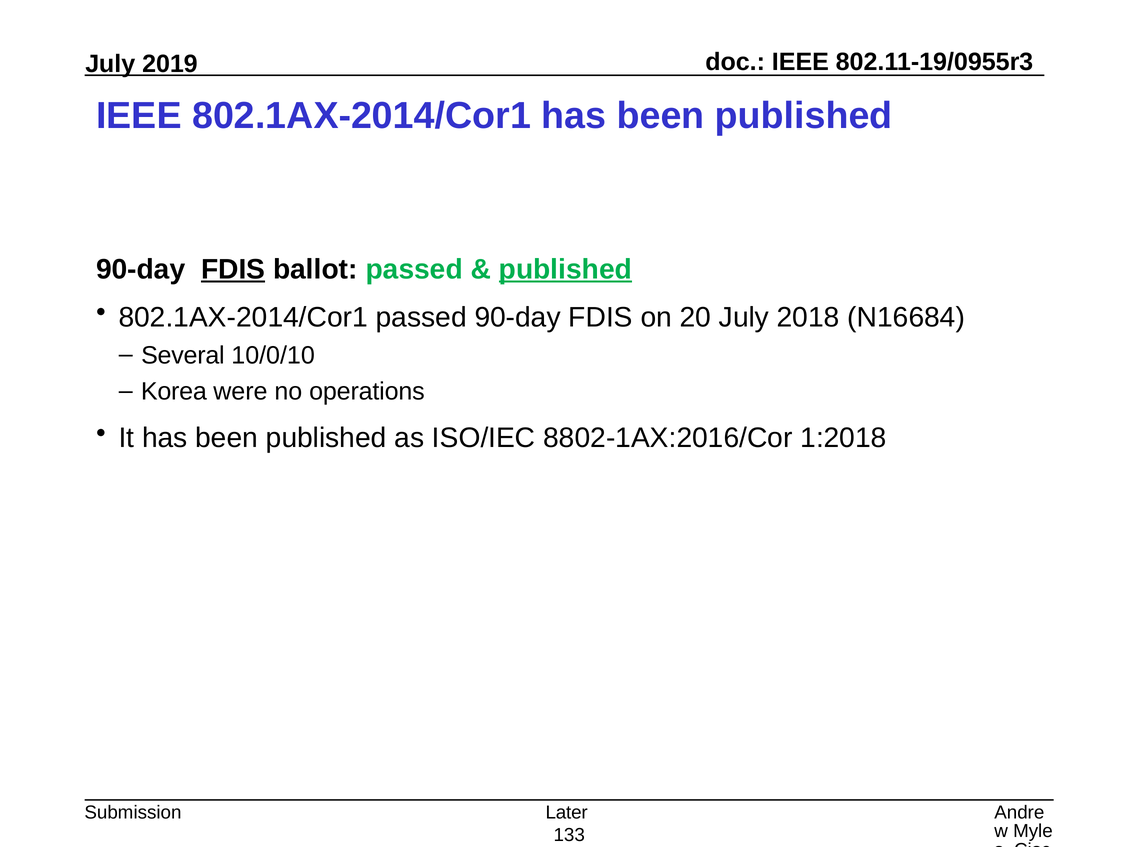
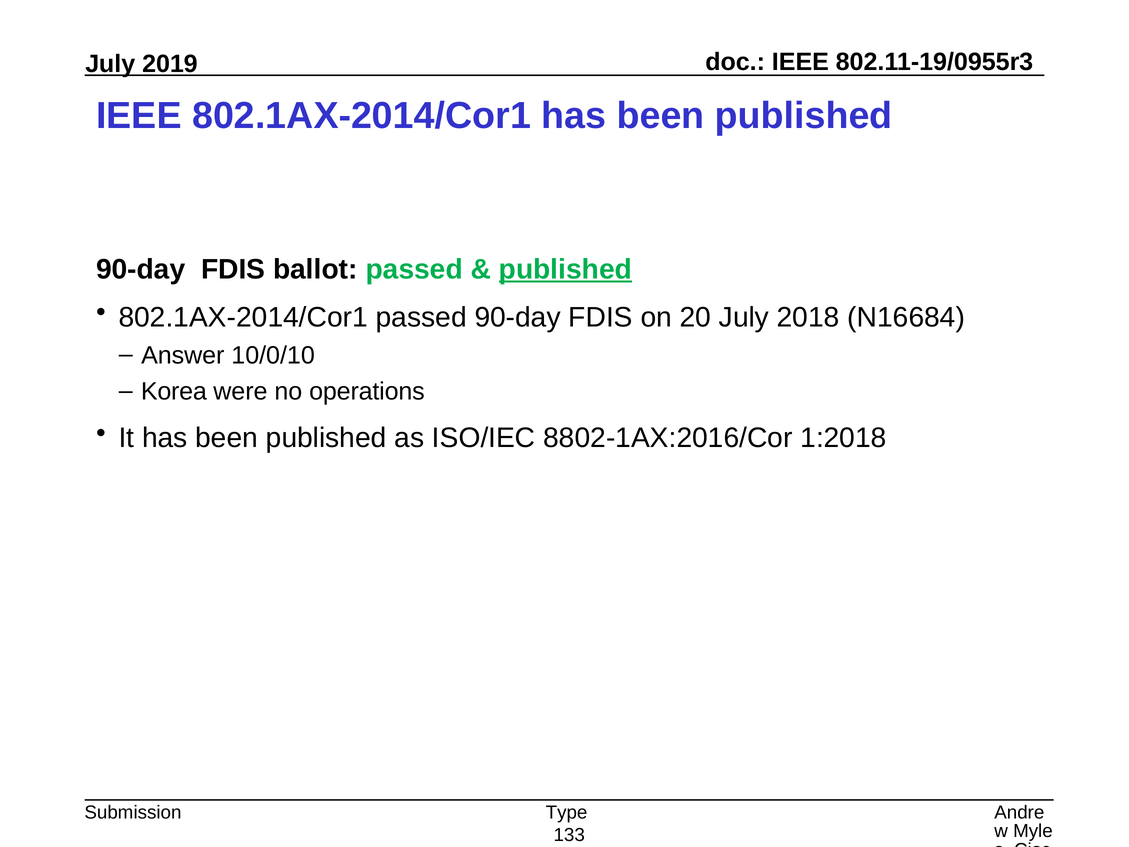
FDIS underline: present -> none (233, 269)
Several: Several -> Answer (183, 355)
Later: Later -> Type (567, 812)
